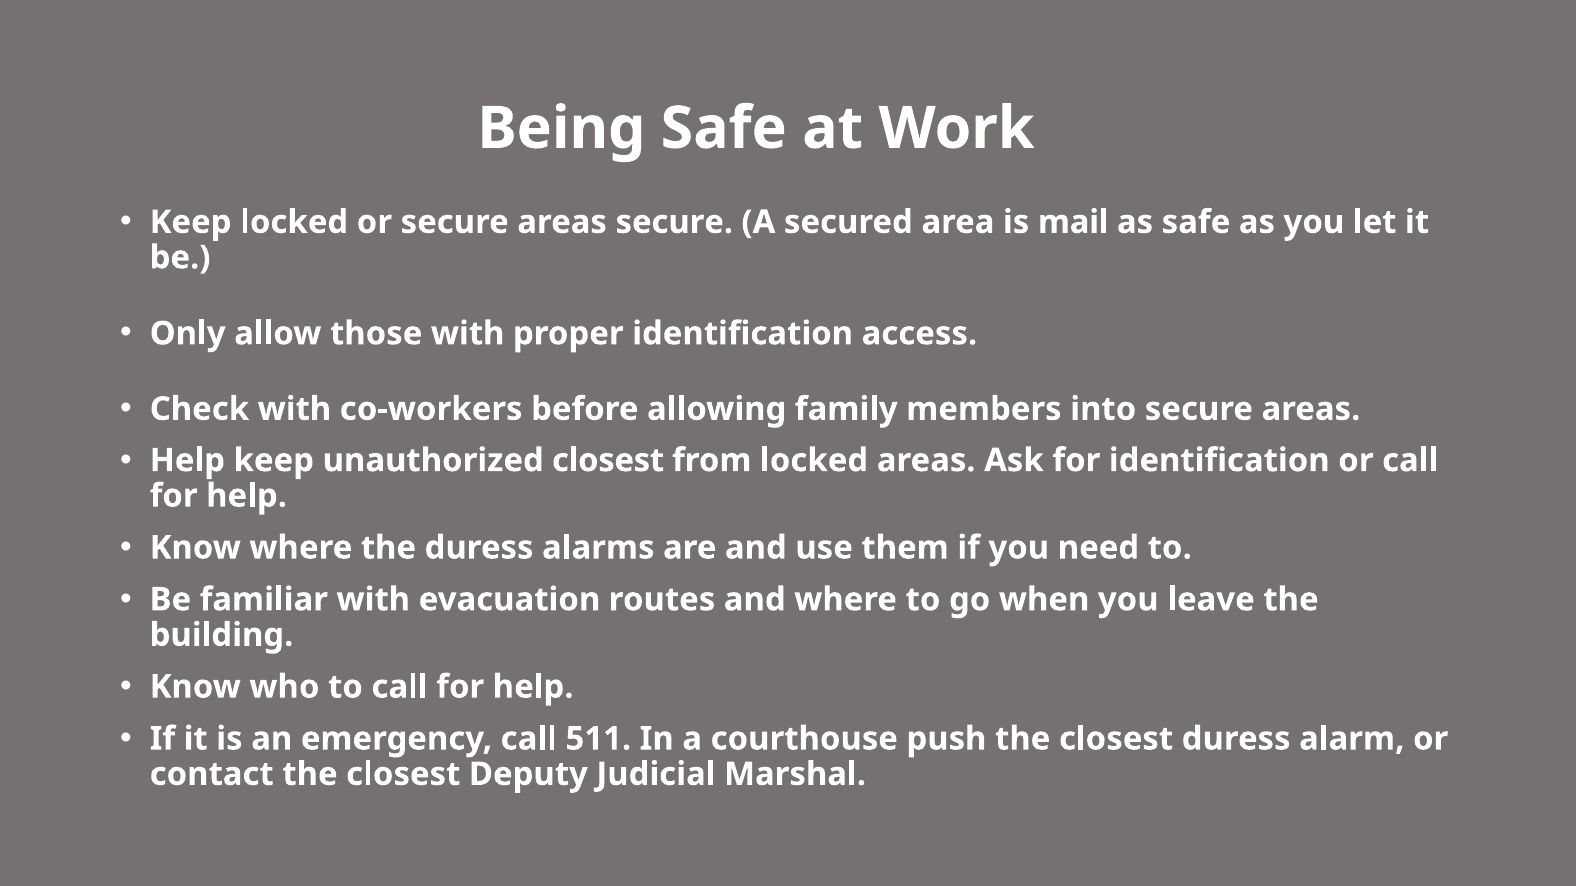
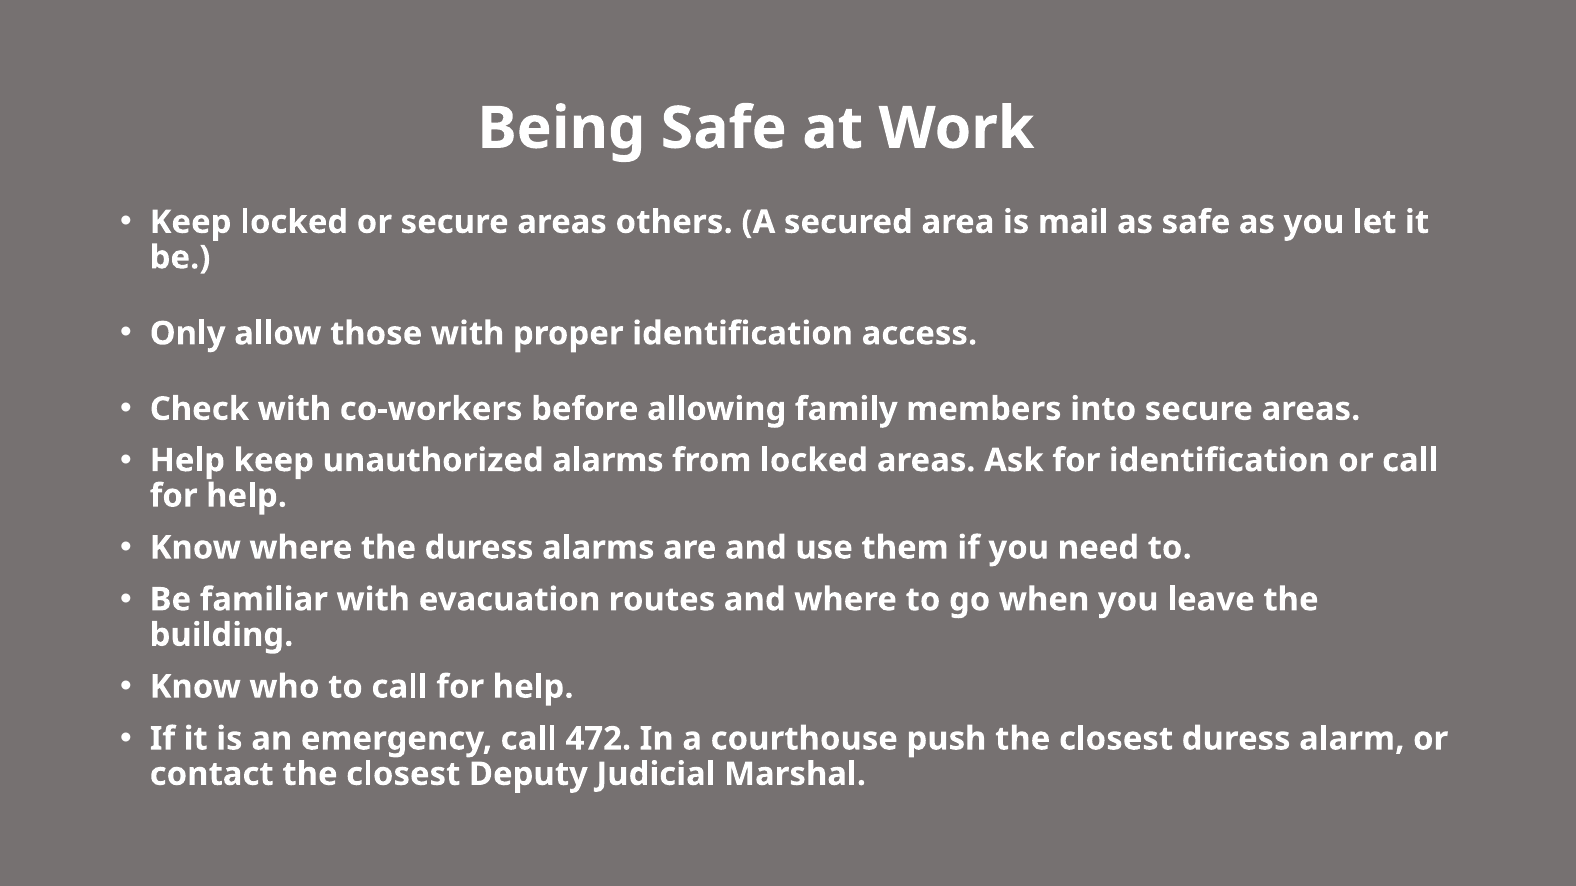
areas secure: secure -> others (674, 222)
unauthorized closest: closest -> alarms (608, 461)
511: 511 -> 472 (598, 739)
